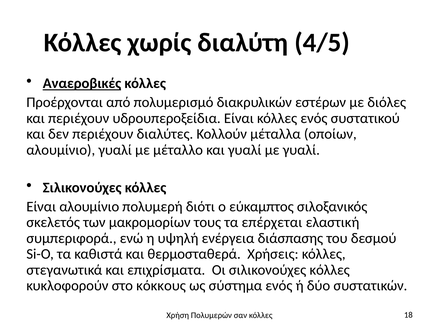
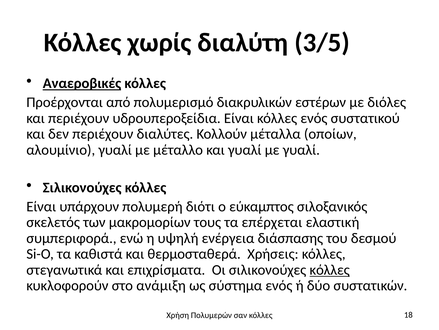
4/5: 4/5 -> 3/5 (322, 42)
Είναι αλουμίνιο: αλουμίνιο -> υπάρχουν (89, 206)
κόλλες underline: none -> present (330, 269)
κόκκους: κόκκους -> ανάμιξη (161, 285)
